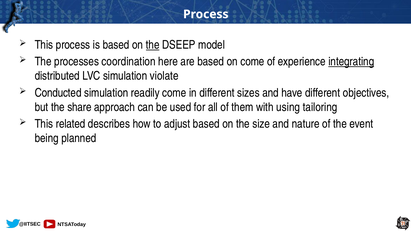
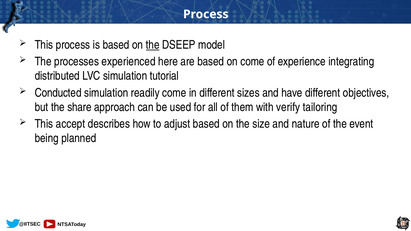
coordination: coordination -> experienced (129, 62)
integrating underline: present -> none (351, 62)
violate: violate -> tutorial (164, 76)
using: using -> verify (288, 107)
related: related -> accept (71, 124)
